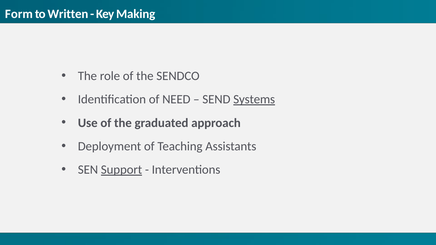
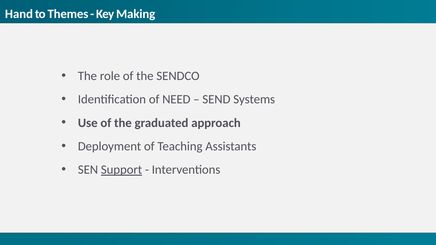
Form: Form -> Hand (19, 14)
Written: Written -> Themes (68, 14)
Systems underline: present -> none (254, 100)
